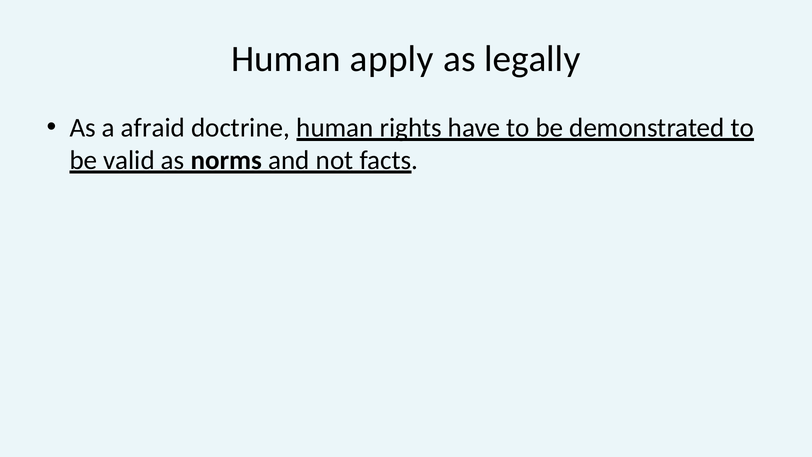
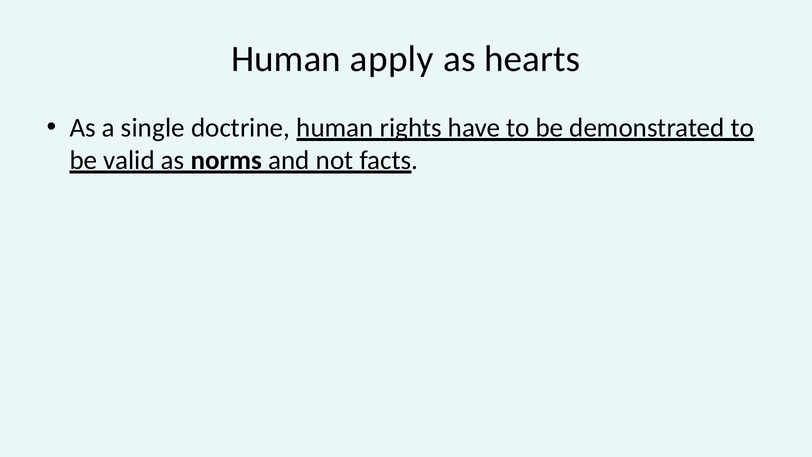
legally: legally -> hearts (532, 59)
afraid: afraid -> single (153, 128)
